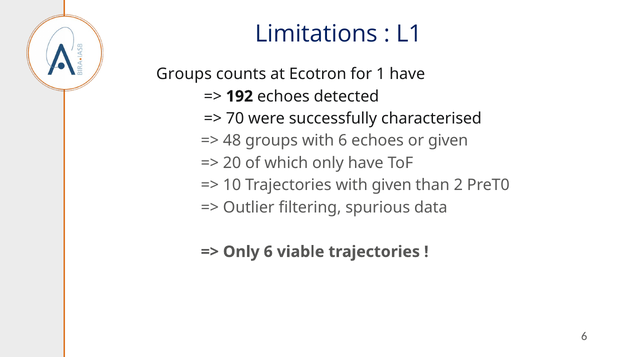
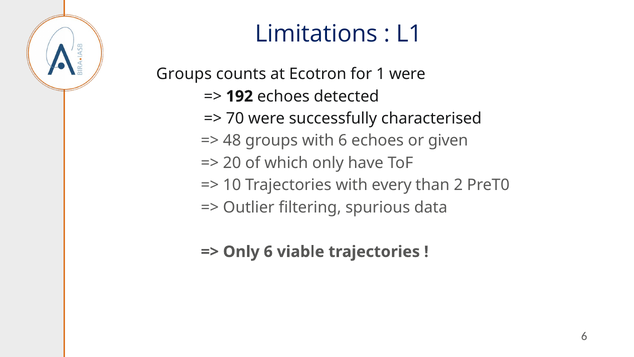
1 have: have -> were (407, 74)
with given: given -> every (392, 185)
